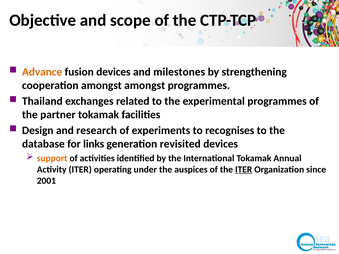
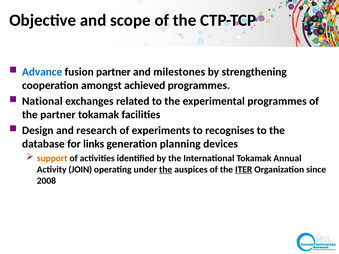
Advance colour: orange -> blue (42, 72)
fusion devices: devices -> partner (113, 72)
amongst amongst: amongst -> achieved (145, 85)
Thailand: Thailand -> National (42, 101)
revisited: revisited -> planning (180, 144)
Activity ITER: ITER -> JOIN (80, 170)
the underline: none -> present (166, 170)
2001: 2001 -> 2008 (46, 181)
